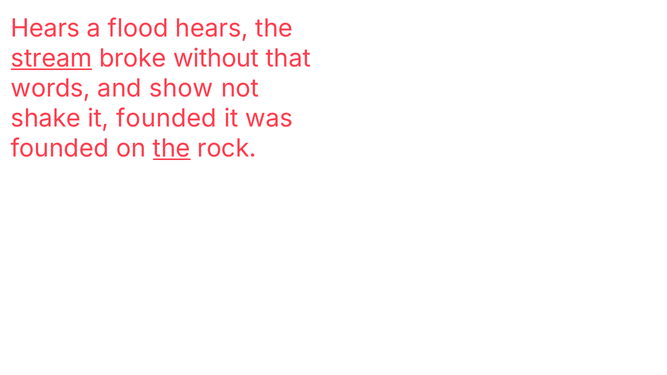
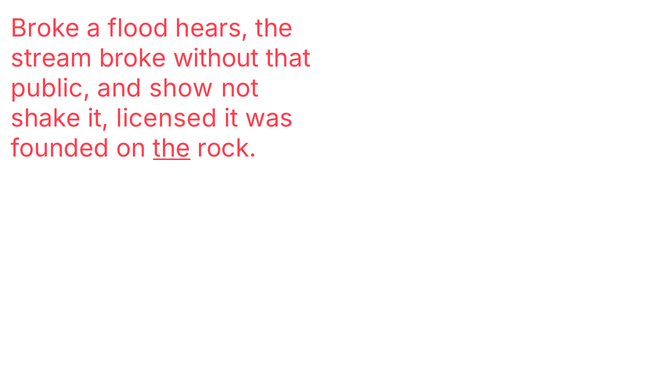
Hears: Hears -> Broke (45, 28)
stream underline: present -> none (52, 58)
words: words -> public (51, 88)
it founded: founded -> licensed (167, 118)
